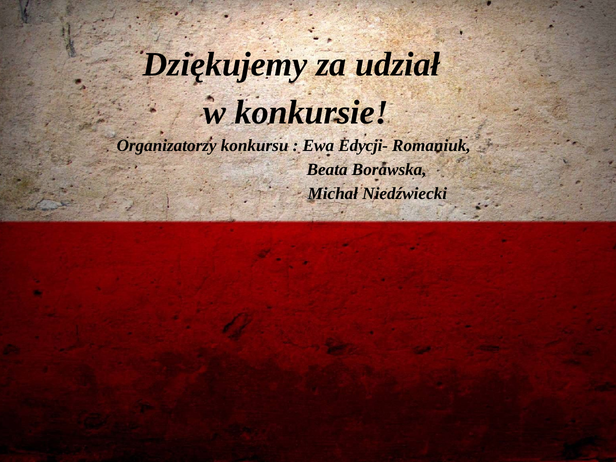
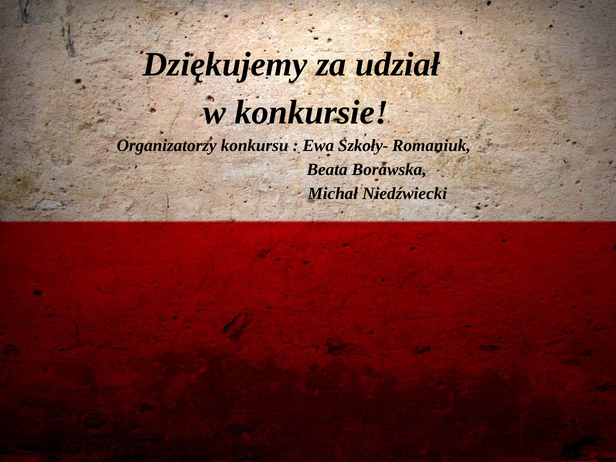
Edycji-: Edycji- -> Szkoły- (363, 145)
